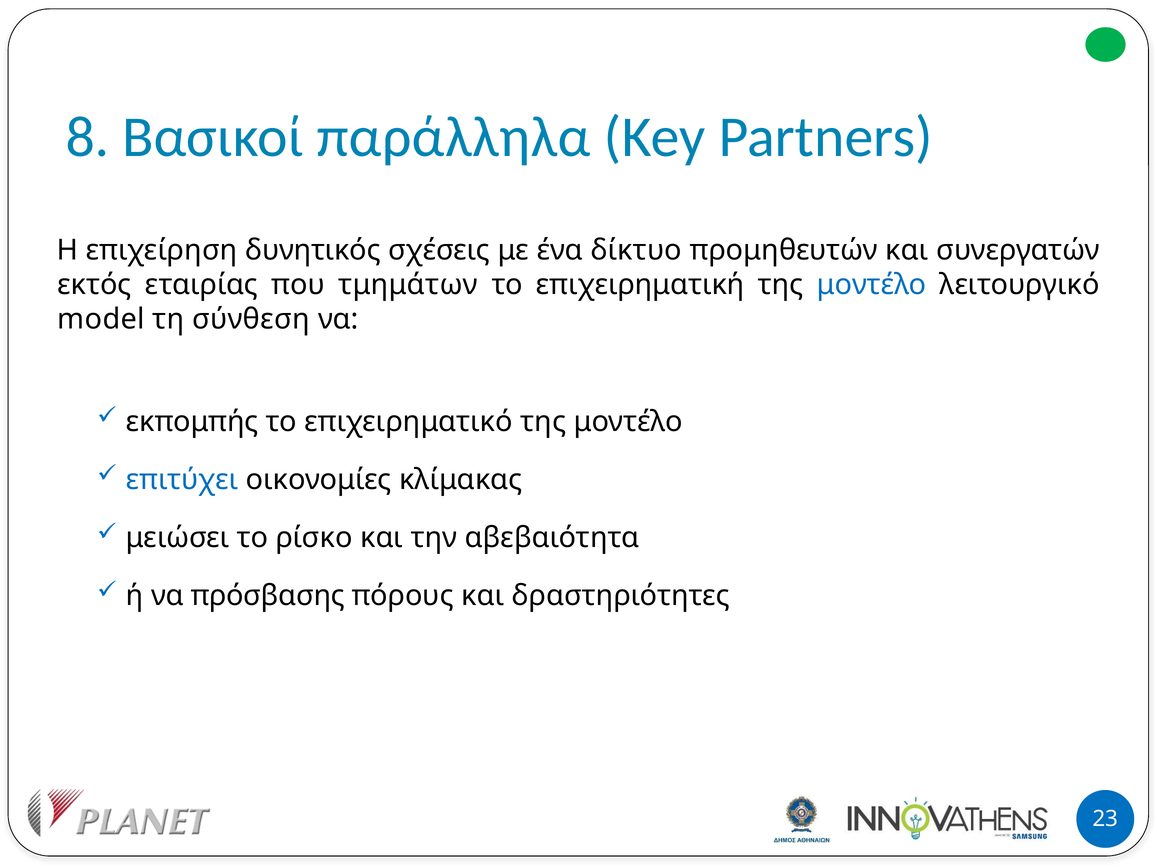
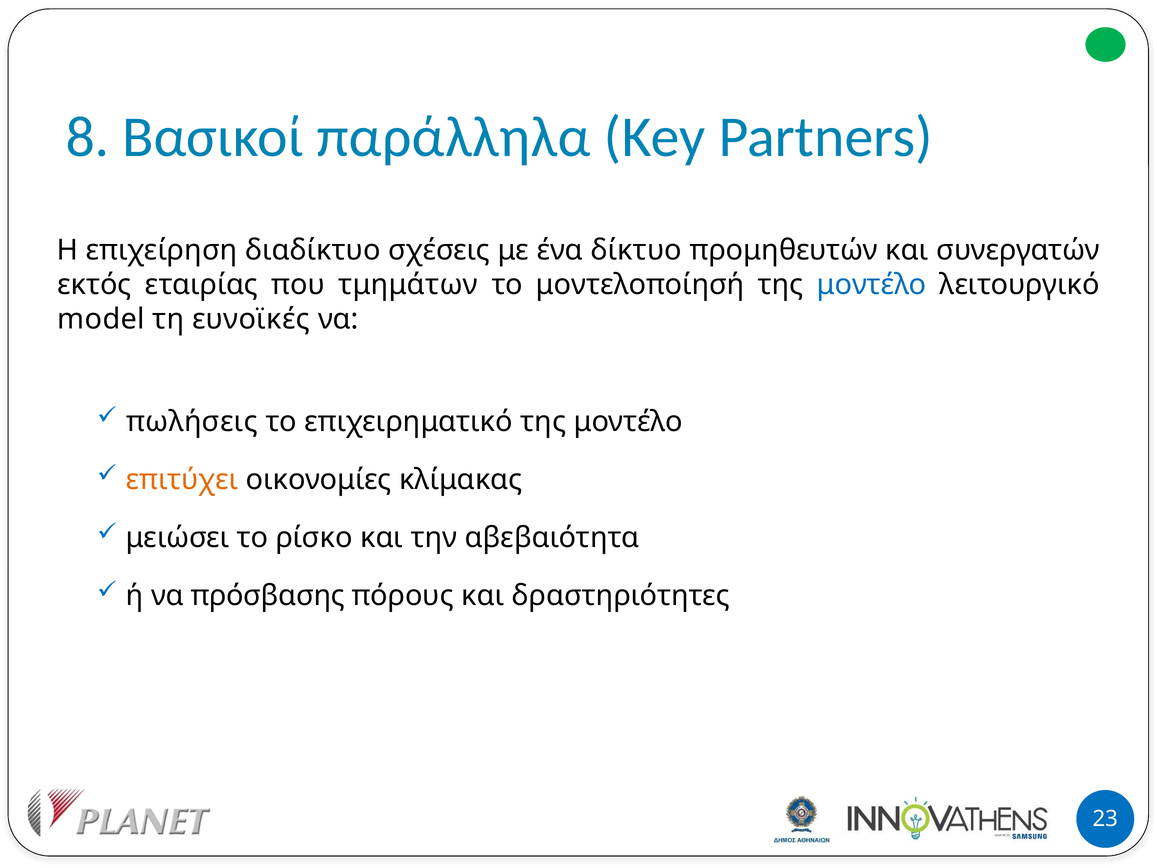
δυνητικός: δυνητικός -> διαδίκτυο (313, 250)
επιχειρηματική: επιχειρηματική -> μοντελοποίησή (640, 285)
σύνθεση: σύνθεση -> ευνοϊκές (251, 319)
εκπομπής: εκπομπής -> πωλήσεις (192, 421)
επιτύχει colour: blue -> orange (182, 479)
